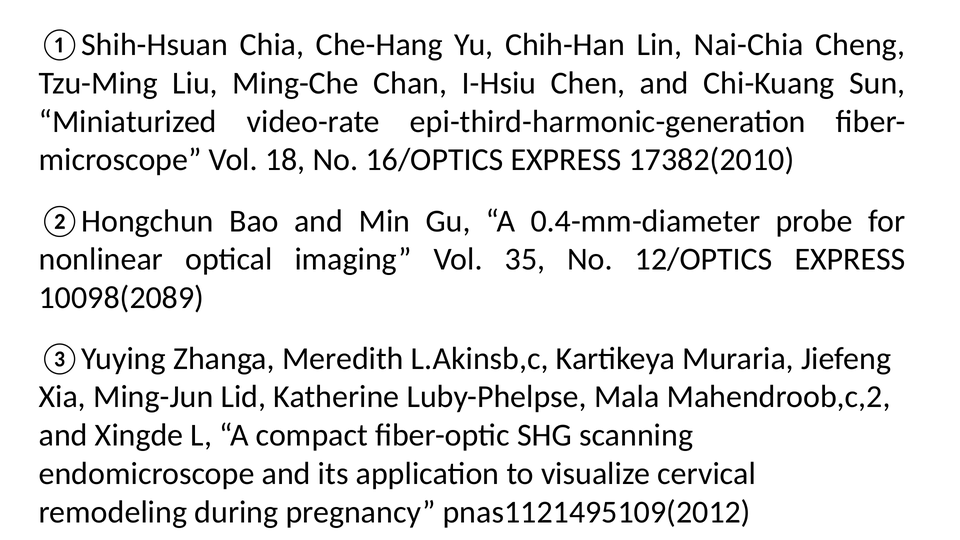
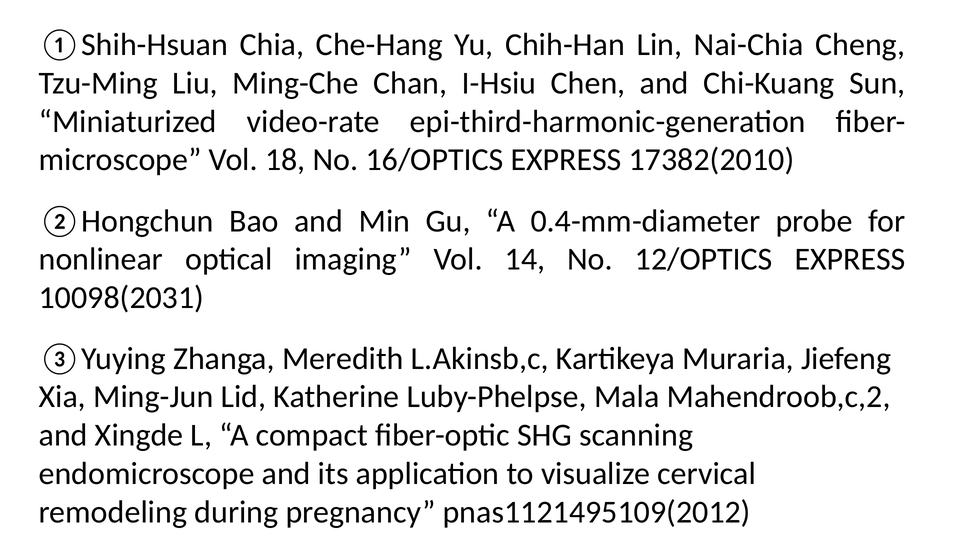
35: 35 -> 14 (525, 259)
10098(2089: 10098(2089 -> 10098(2031 (121, 298)
